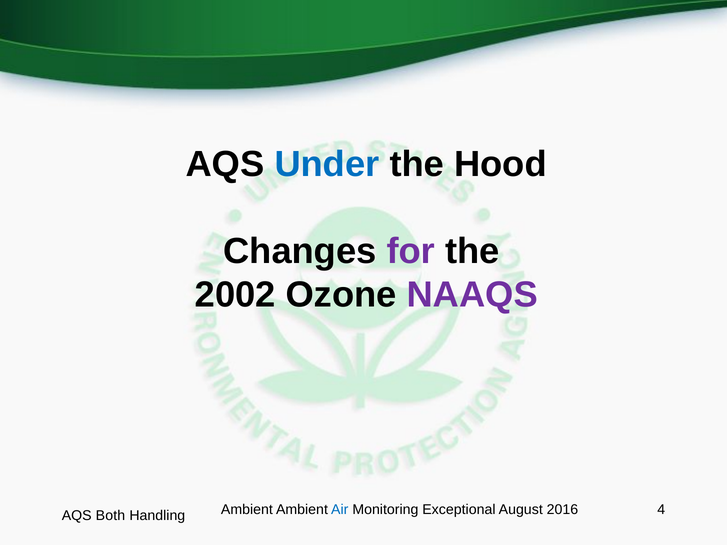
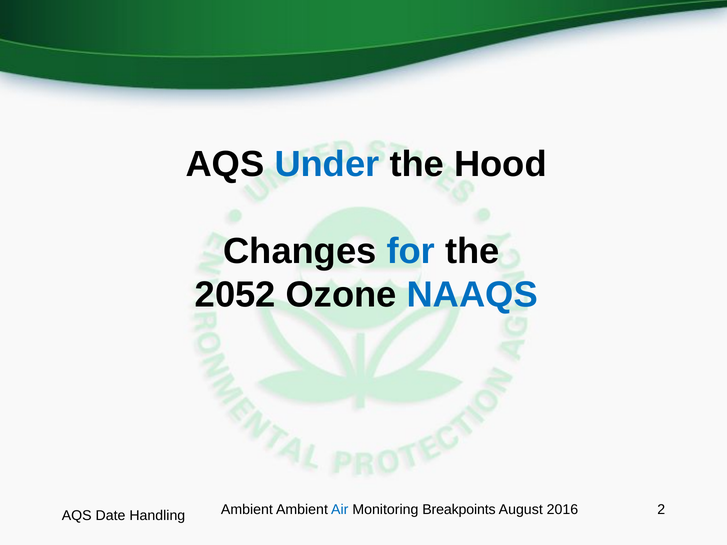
for colour: purple -> blue (411, 251)
2002: 2002 -> 2052 (235, 295)
NAAQS colour: purple -> blue (472, 295)
Both: Both -> Date (111, 516)
Exceptional: Exceptional -> Breakpoints (459, 510)
4: 4 -> 2 (661, 510)
